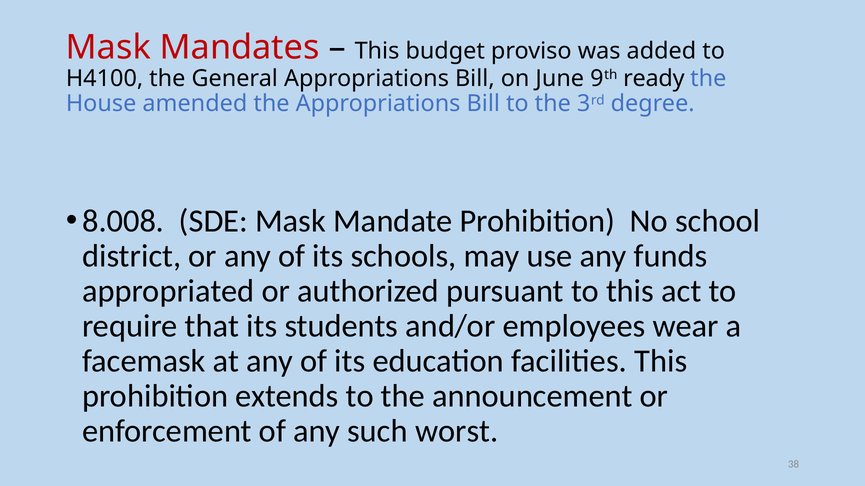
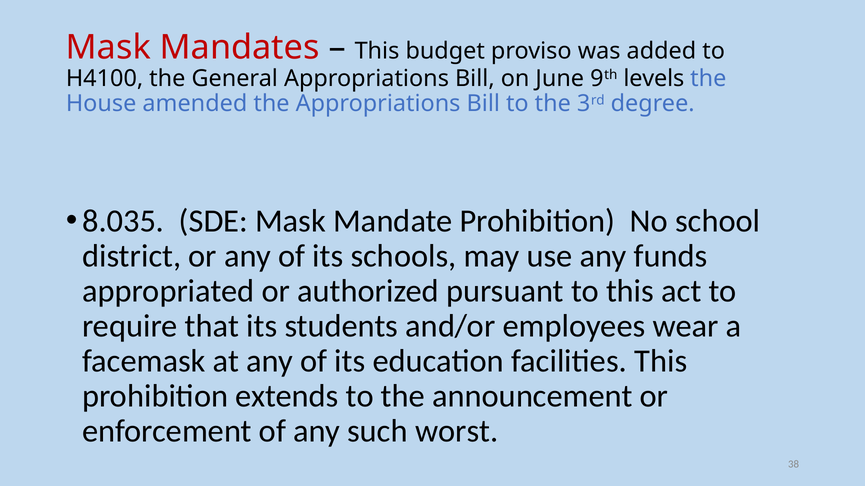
ready: ready -> levels (654, 79)
8.008: 8.008 -> 8.035 (123, 221)
